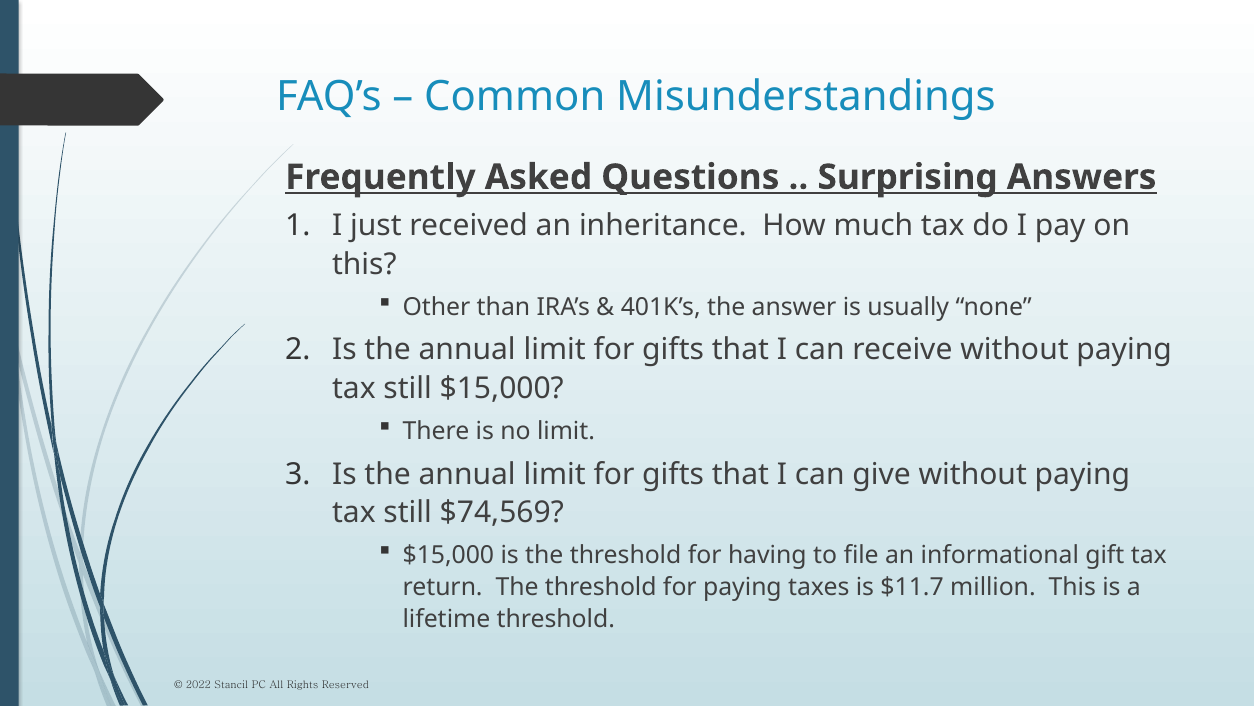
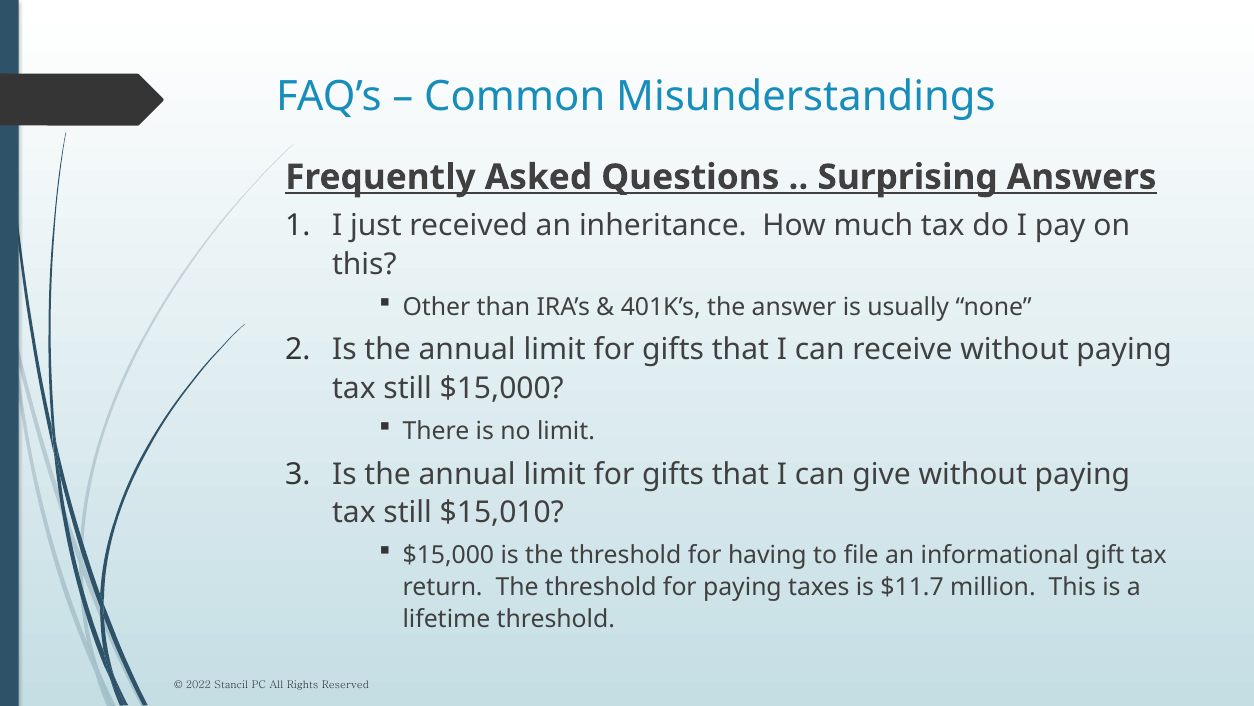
$74,569: $74,569 -> $15,010 (502, 513)
